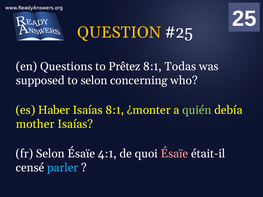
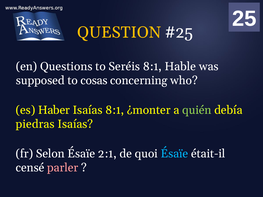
Prêtez: Prêtez -> Seréis (124, 67)
Todas: Todas -> Hable (180, 67)
to selon: selon -> cosas (94, 81)
mother: mother -> piedras (35, 124)
4:1: 4:1 -> 2:1 (107, 154)
Ésaïe colour: pink -> light blue (174, 154)
parler colour: light blue -> pink (63, 168)
